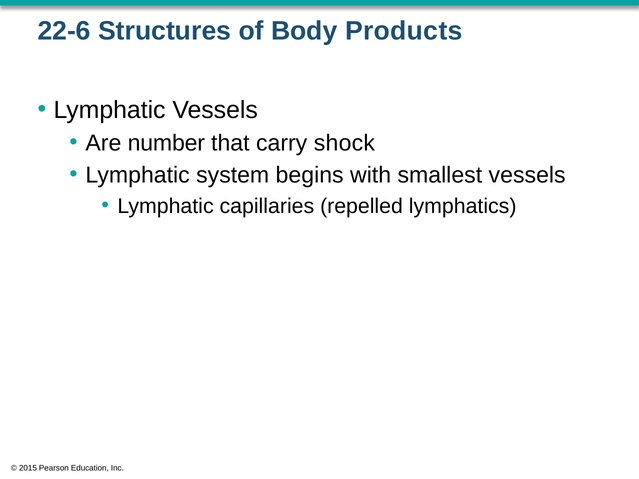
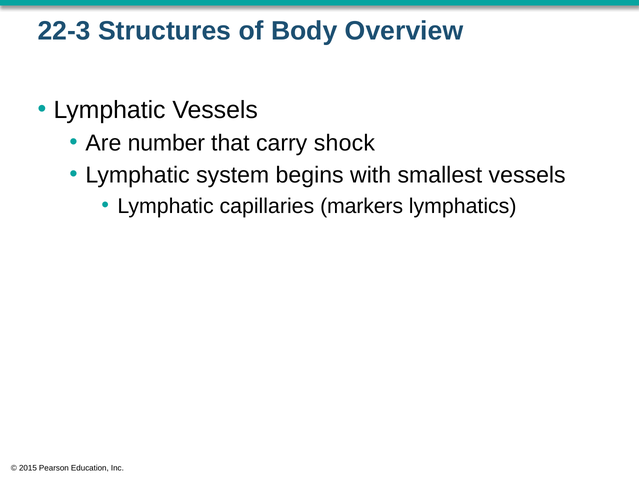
22-6: 22-6 -> 22-3 (64, 31)
Products: Products -> Overview (404, 31)
repelled: repelled -> markers (362, 206)
